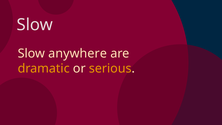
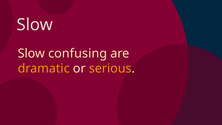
anywhere: anywhere -> confusing (78, 53)
